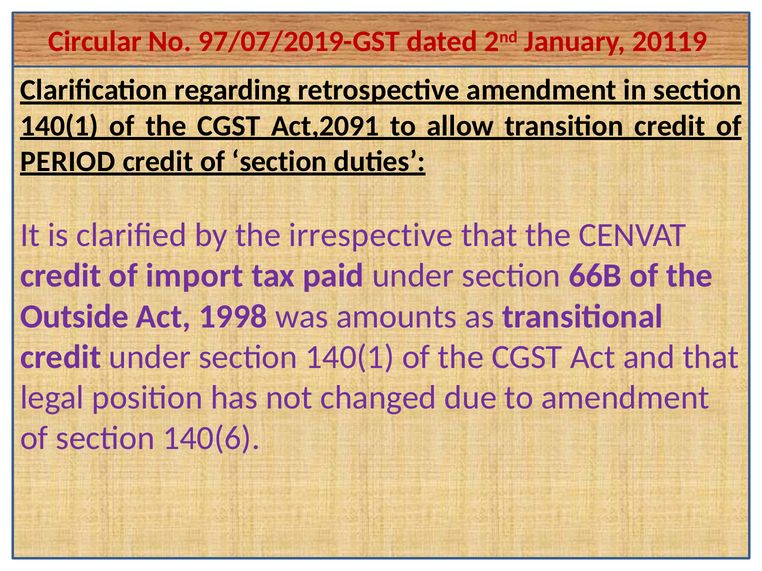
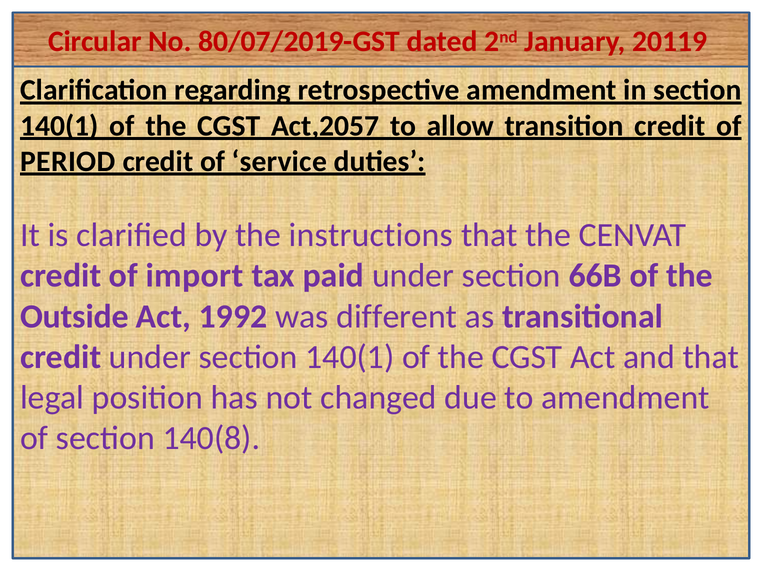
97/07/2019-GST: 97/07/2019-GST -> 80/07/2019-GST (299, 42)
Act,2091: Act,2091 -> Act,2057 (325, 126)
credit of section: section -> service (279, 161)
irrespective: irrespective -> instructions (371, 235)
1998: 1998 -> 1992 (233, 317)
amounts: amounts -> different (397, 317)
140(6: 140(6 -> 140(8 (211, 439)
